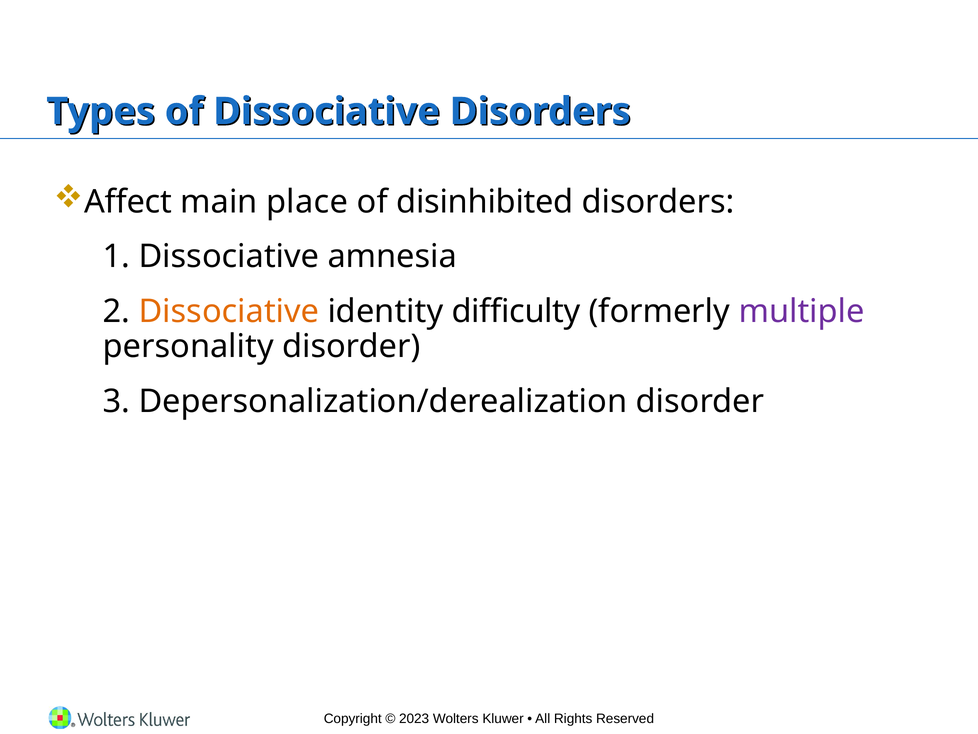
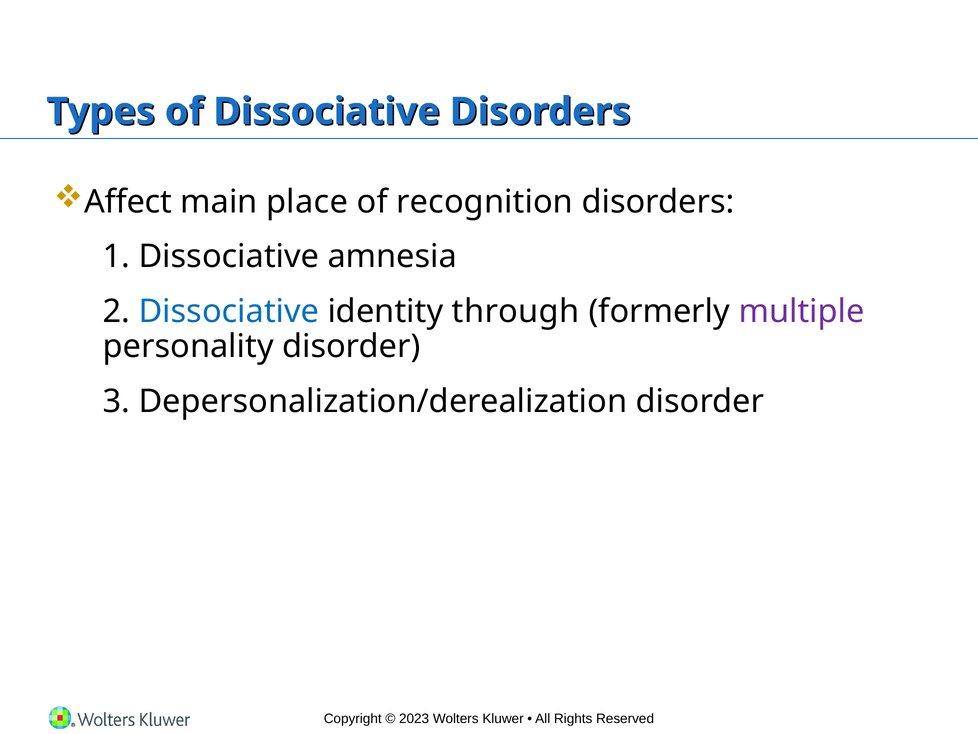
disinhibited: disinhibited -> recognition (485, 202)
Dissociative colour: orange -> blue (229, 311)
difficulty: difficulty -> through (516, 311)
